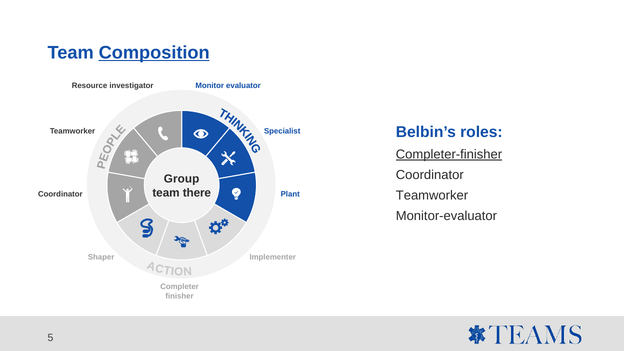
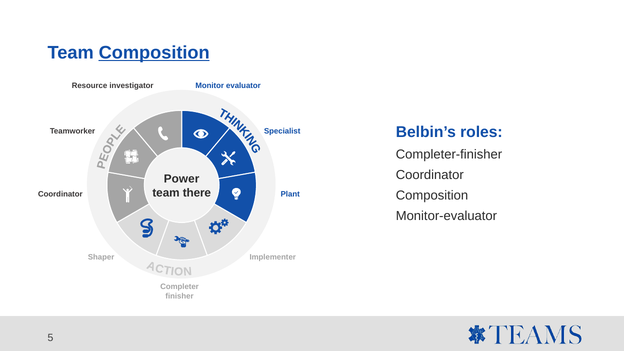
Completer-finisher underline: present -> none (449, 154)
Group: Group -> Power (182, 179)
Teamworker: Teamworker -> Composition (432, 195)
